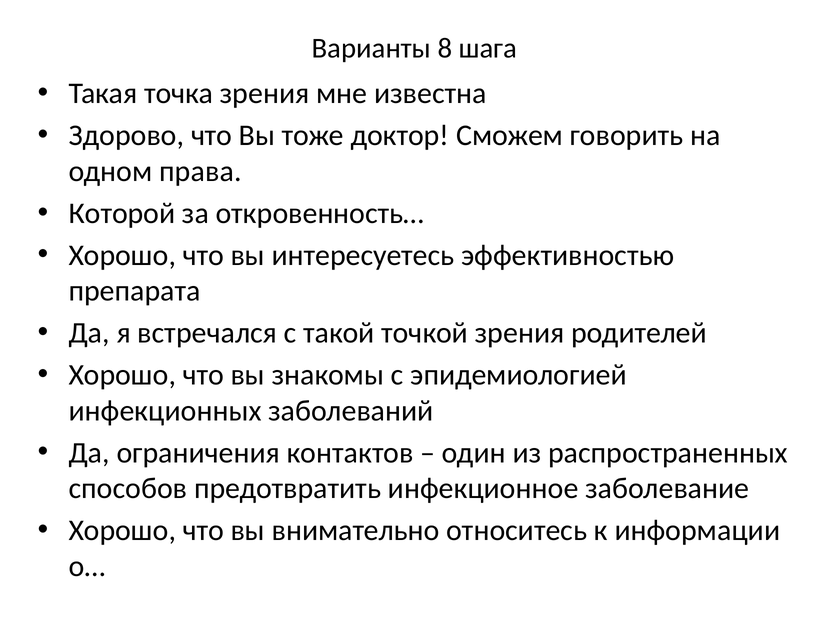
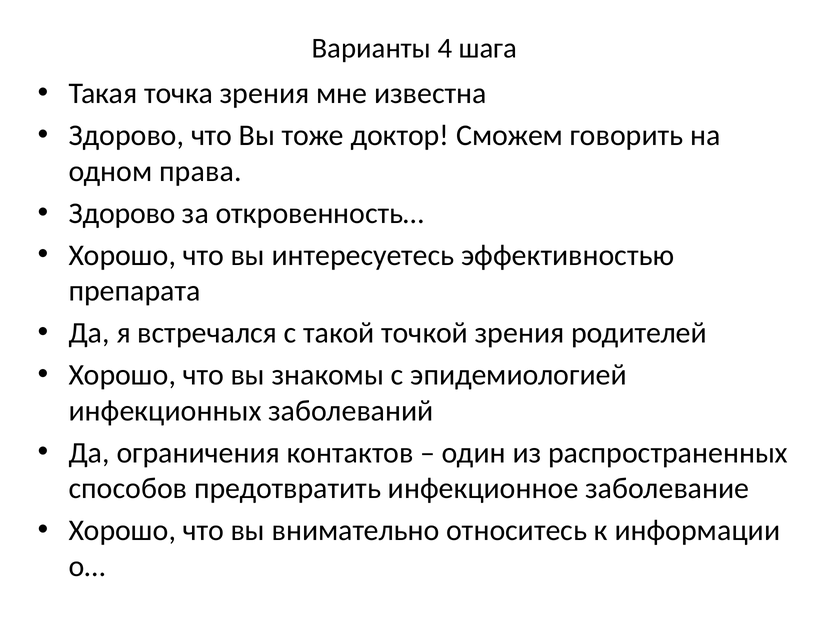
8: 8 -> 4 (445, 48)
Которой: Которой -> Здорово (122, 213)
